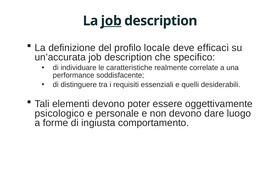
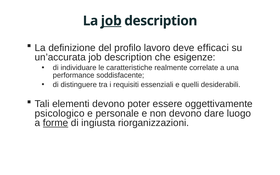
locale: locale -> lavoro (157, 48)
specifico: specifico -> esigenze (195, 57)
forme underline: none -> present (56, 123)
comportamento: comportamento -> riorganizzazioni (154, 123)
